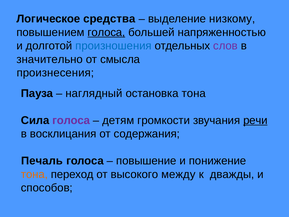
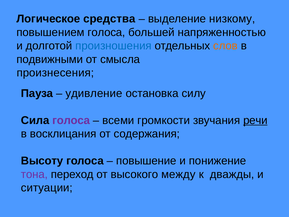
голоса underline: present -> none (106, 32)
слов colour: purple -> orange (225, 46)
значительно: значительно -> подвижными (50, 59)
наглядный: наглядный -> удивление (94, 93)
остановка тона: тона -> силу (194, 93)
детям: детям -> всеми (118, 120)
Печаль: Печаль -> Высоту (42, 161)
тона colour: orange -> purple (34, 174)
способов: способов -> ситуации (47, 188)
